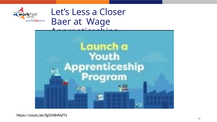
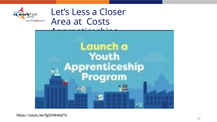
Baer: Baer -> Area (61, 22)
Wage: Wage -> Costs (98, 22)
